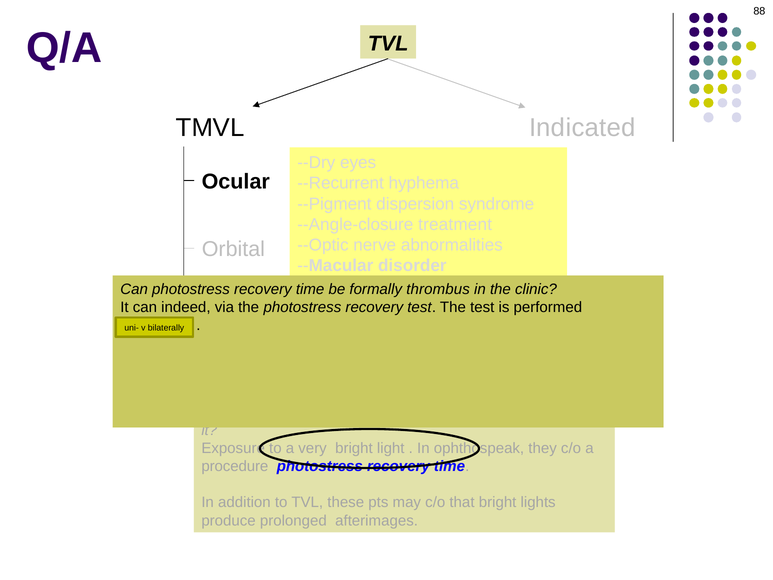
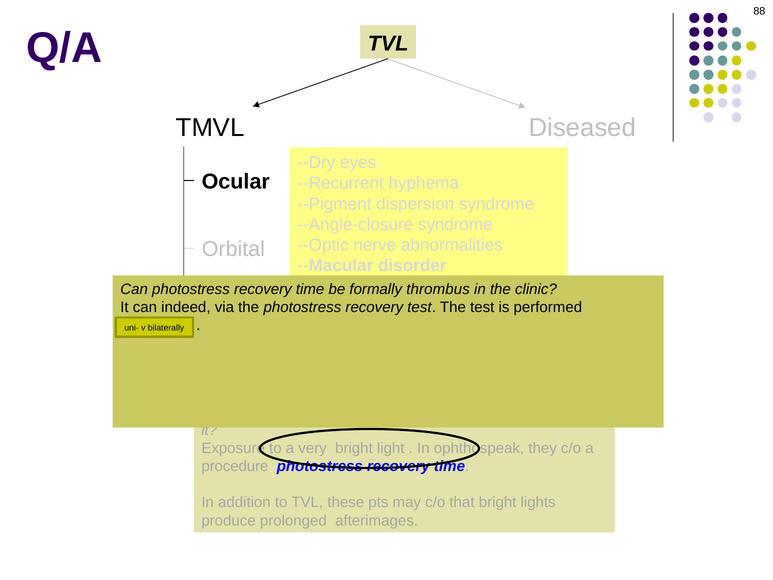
Indicated: Indicated -> Diseased (582, 127)
--Angle-closure treatment: treatment -> syndrome (455, 224)
